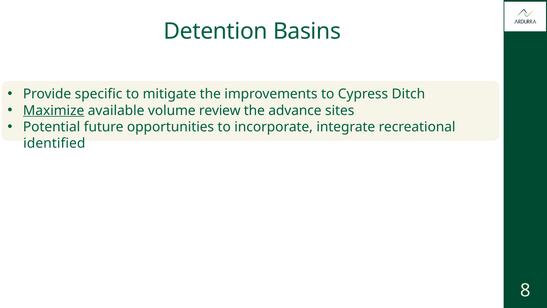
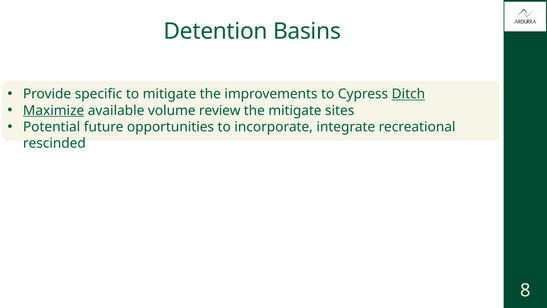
Ditch underline: none -> present (408, 94)
the advance: advance -> mitigate (295, 110)
identified: identified -> rescinded (54, 143)
